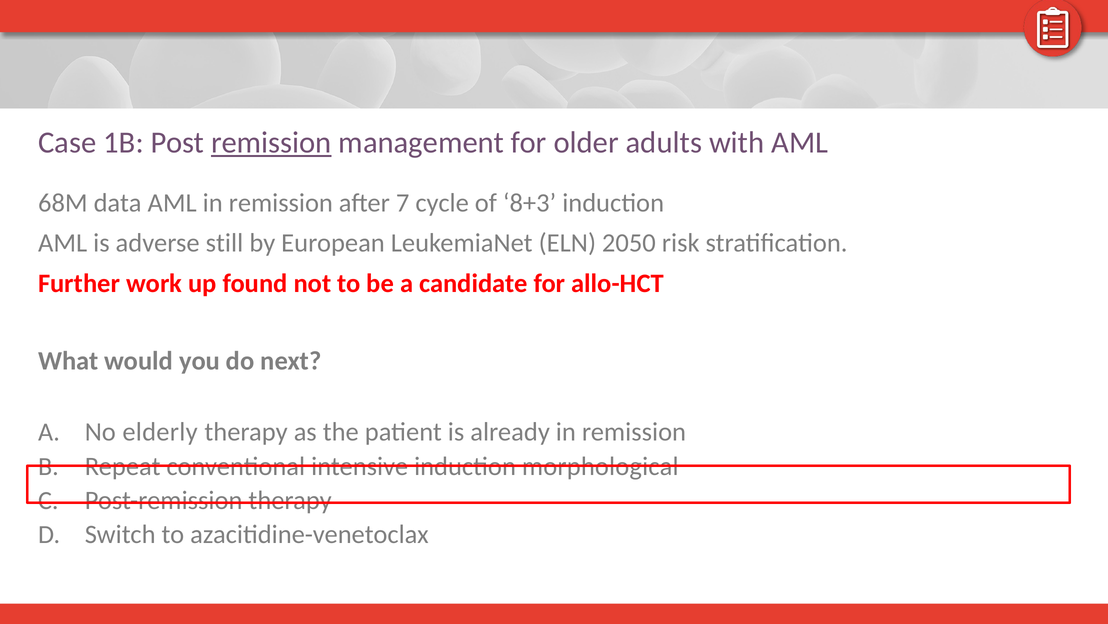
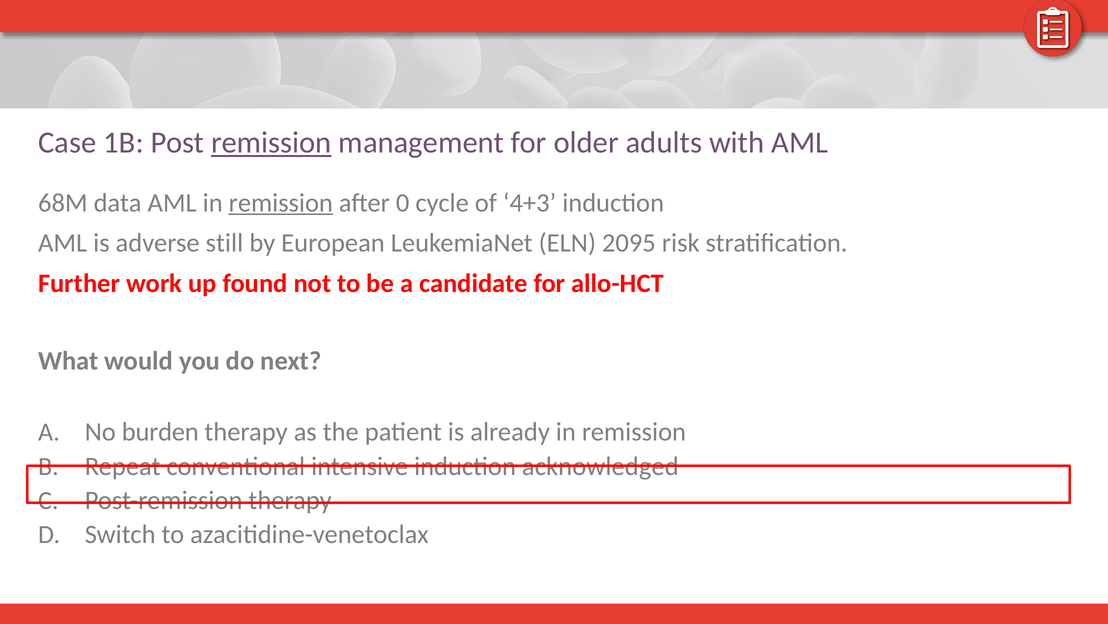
remission underline: none -> present (281, 203)
7: 7 -> 0 (403, 203)
8+3: 8+3 -> 4+3 (530, 203)
2050: 2050 -> 2095 (629, 243)
elderly: elderly -> burden (160, 432)
morphological: morphological -> acknowledged (600, 466)
